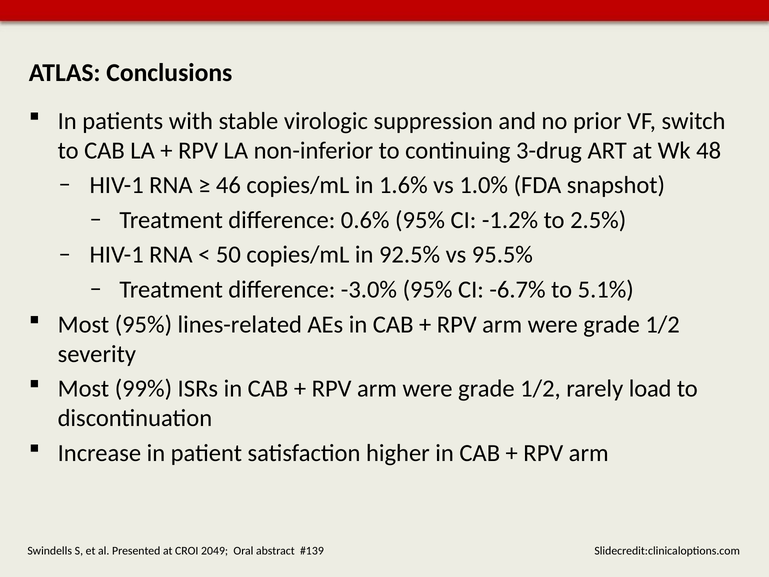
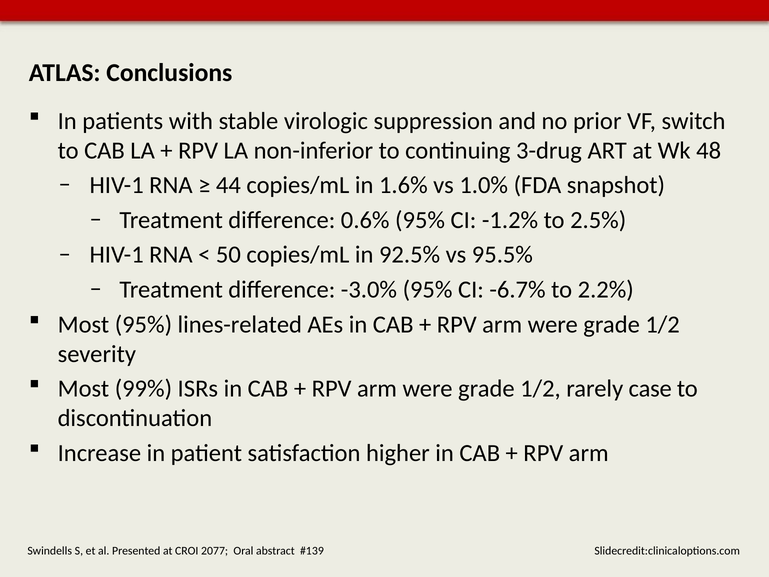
46: 46 -> 44 (228, 185)
5.1%: 5.1% -> 2.2% (606, 290)
load: load -> case (650, 389)
2049: 2049 -> 2077 (215, 551)
